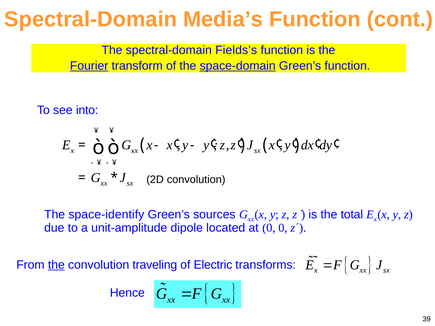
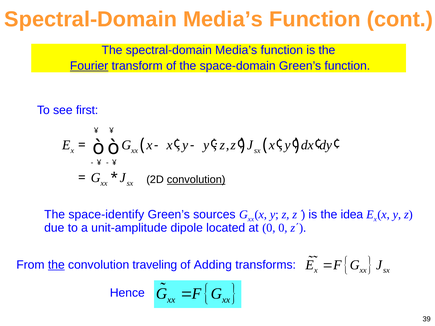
The spectral-domain Fields’s: Fields’s -> Media’s (236, 50)
space-domain underline: present -> none (238, 66)
into: into -> first (87, 110)
convolution underline: none -> present (196, 180)
total: total -> idea (352, 215)
Electric: Electric -> Adding (213, 265)
